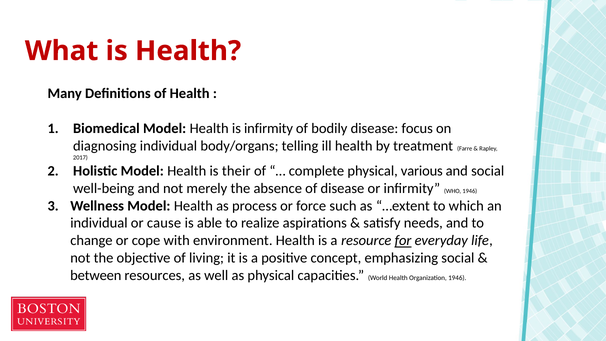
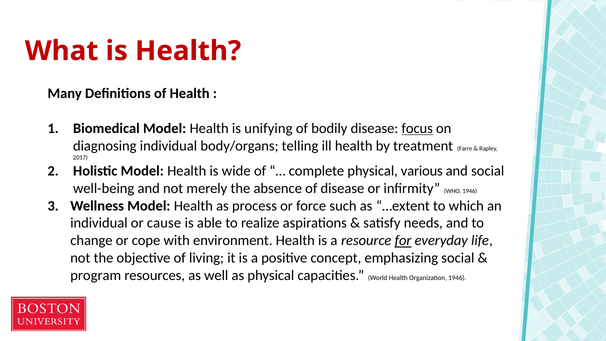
is infirmity: infirmity -> unifying (268, 128)
focus underline: none -> present (417, 128)
their: their -> wide (236, 171)
between: between -> program (96, 275)
